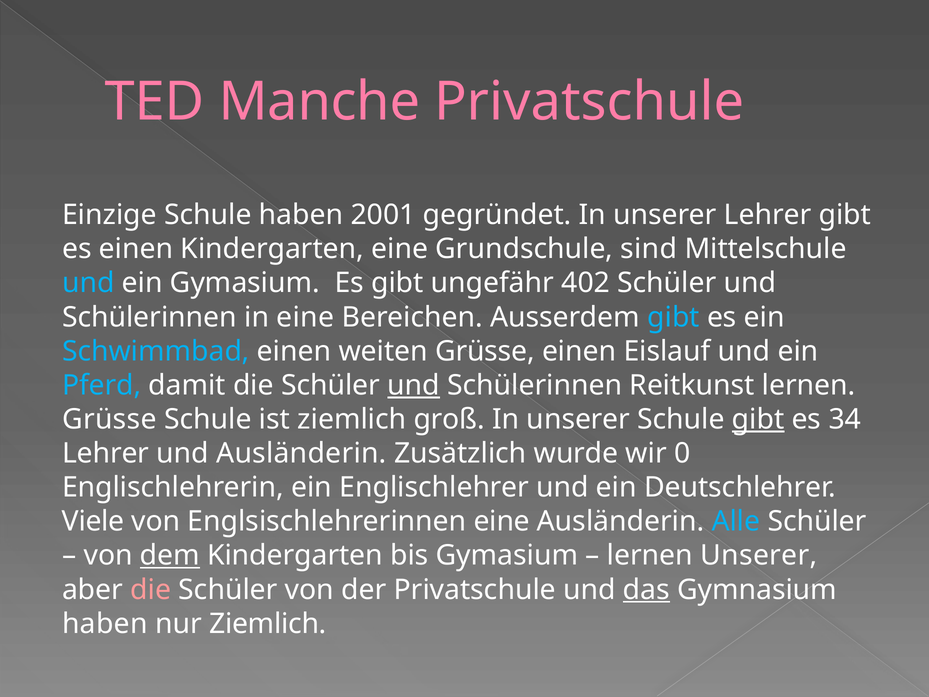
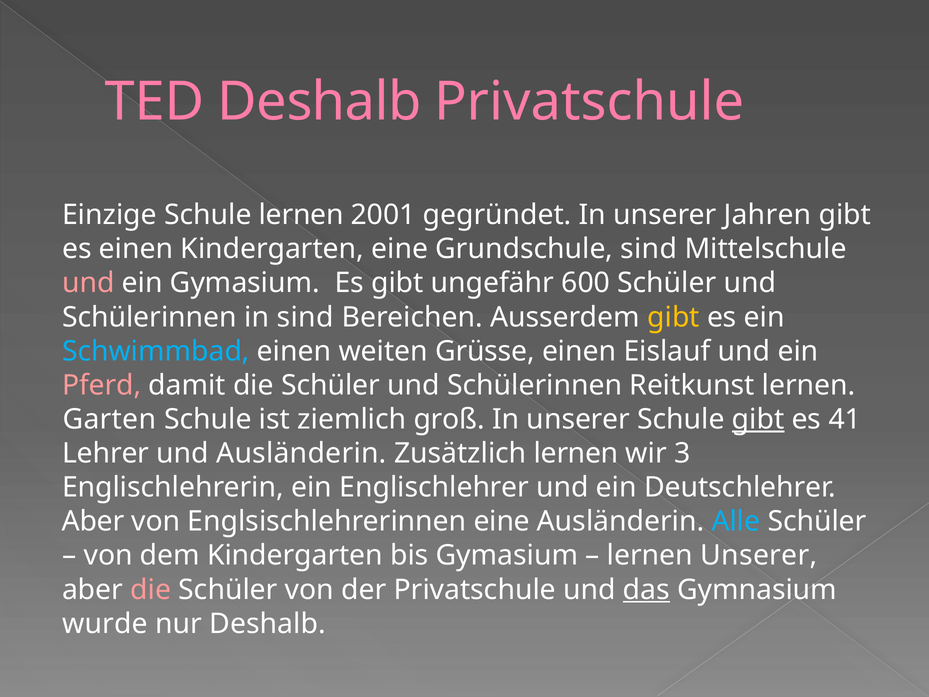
TED Manche: Manche -> Deshalb (319, 102)
Schule haben: haben -> lernen (301, 215)
unserer Lehrer: Lehrer -> Jahren (768, 215)
und colour: light blue -> pink (88, 283)
402: 402 -> 600 (586, 283)
in eine: eine -> sind (305, 317)
gibt colour: light blue -> yellow (673, 317)
Pferd colour: light blue -> pink (102, 385)
und underline: present -> none (414, 385)
Grüsse: Grüsse -> Garten (109, 419)
34: 34 -> 41 (845, 419)
Zusätzlich wurde: wurde -> lernen (576, 453)
0: 0 -> 3 (682, 453)
Viele: Viele -> Aber (93, 521)
dem underline: present -> none (170, 555)
haben: haben -> wurde (105, 623)
nur Ziemlich: Ziemlich -> Deshalb (268, 623)
